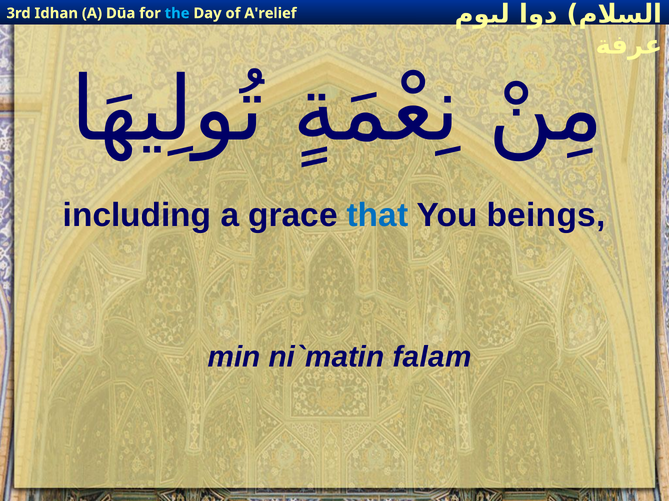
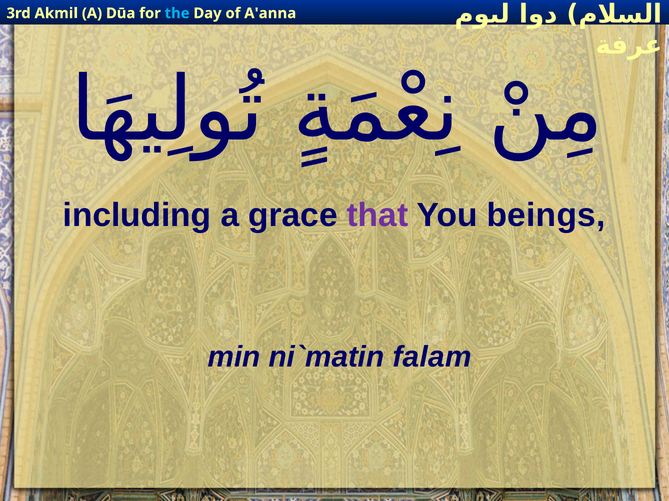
Idhan: Idhan -> Akmil (56, 13)
A'relief: A'relief -> A'anna (270, 13)
that colour: blue -> purple (378, 215)
